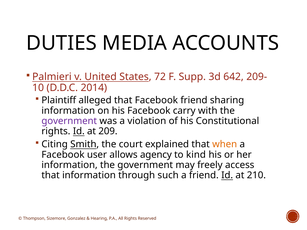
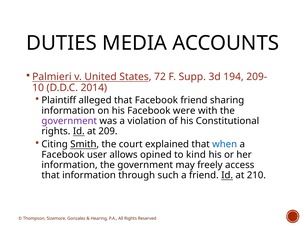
642: 642 -> 194 (234, 77)
carry: carry -> were (184, 111)
when colour: orange -> blue (225, 144)
agency: agency -> opined (156, 155)
